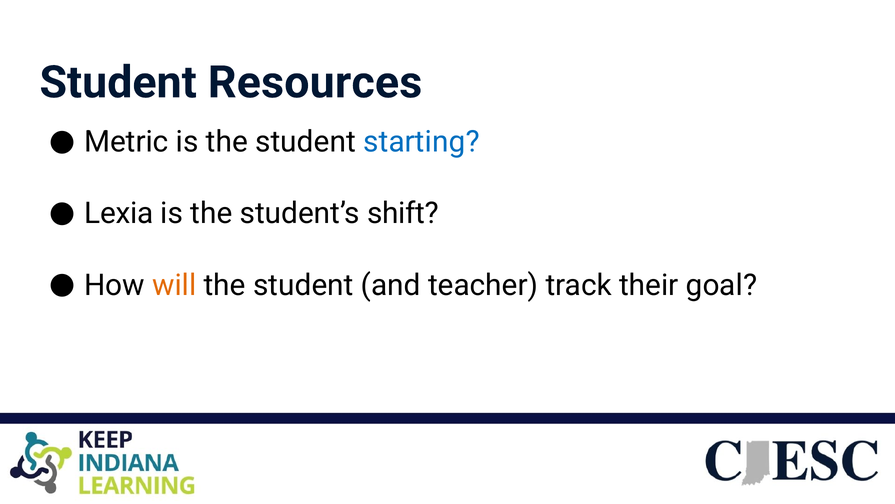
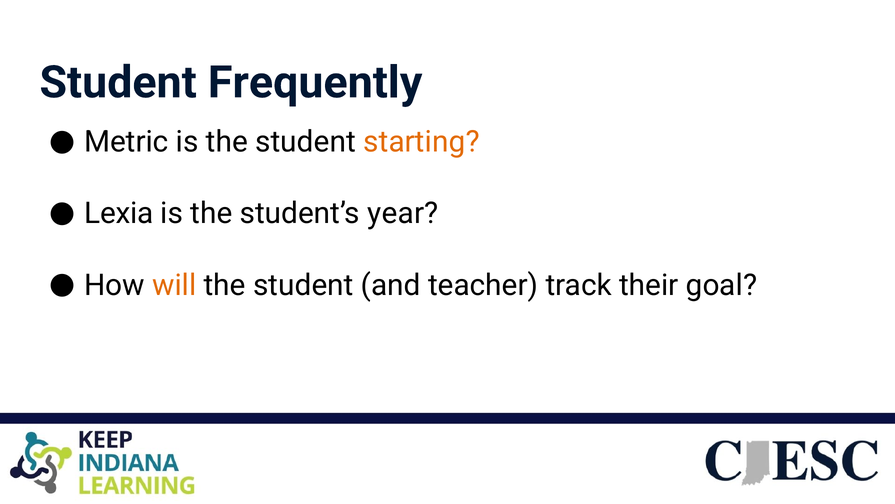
Resources: Resources -> Frequently (315, 82)
starting colour: blue -> orange (421, 142)
shift: shift -> year (403, 213)
